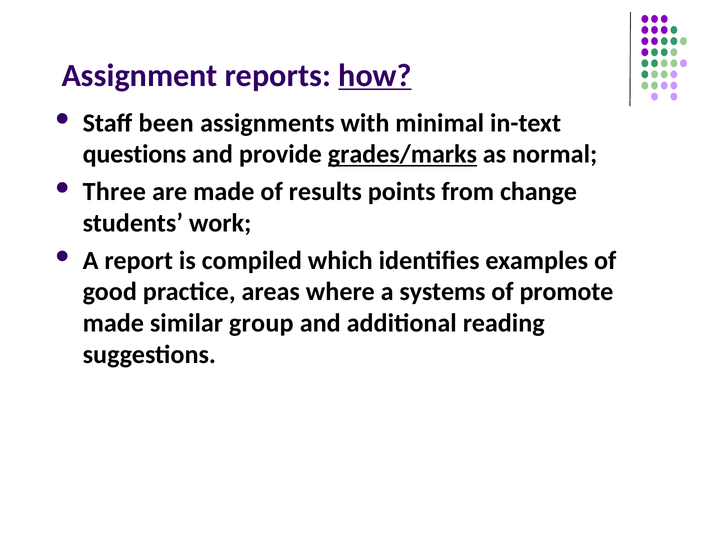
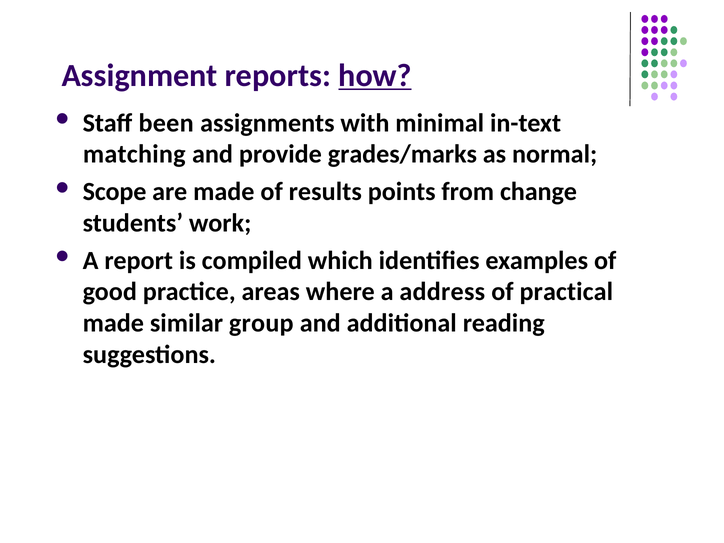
questions: questions -> matching (134, 154)
grades/marks underline: present -> none (402, 154)
Three: Three -> Scope (115, 192)
systems: systems -> address (442, 292)
promote: promote -> practical (566, 292)
